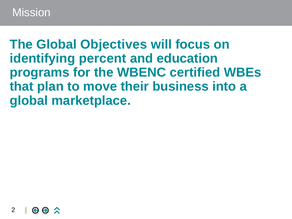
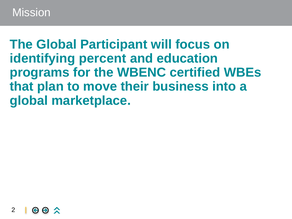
Objectives: Objectives -> Participant (114, 44)
